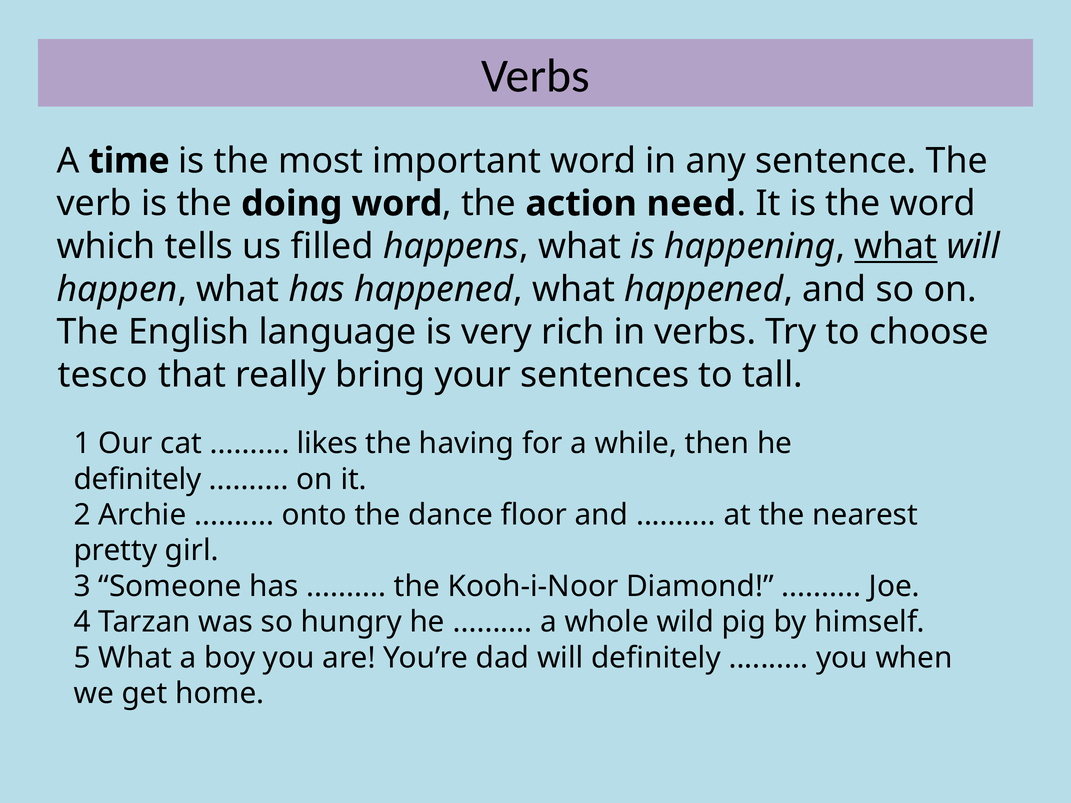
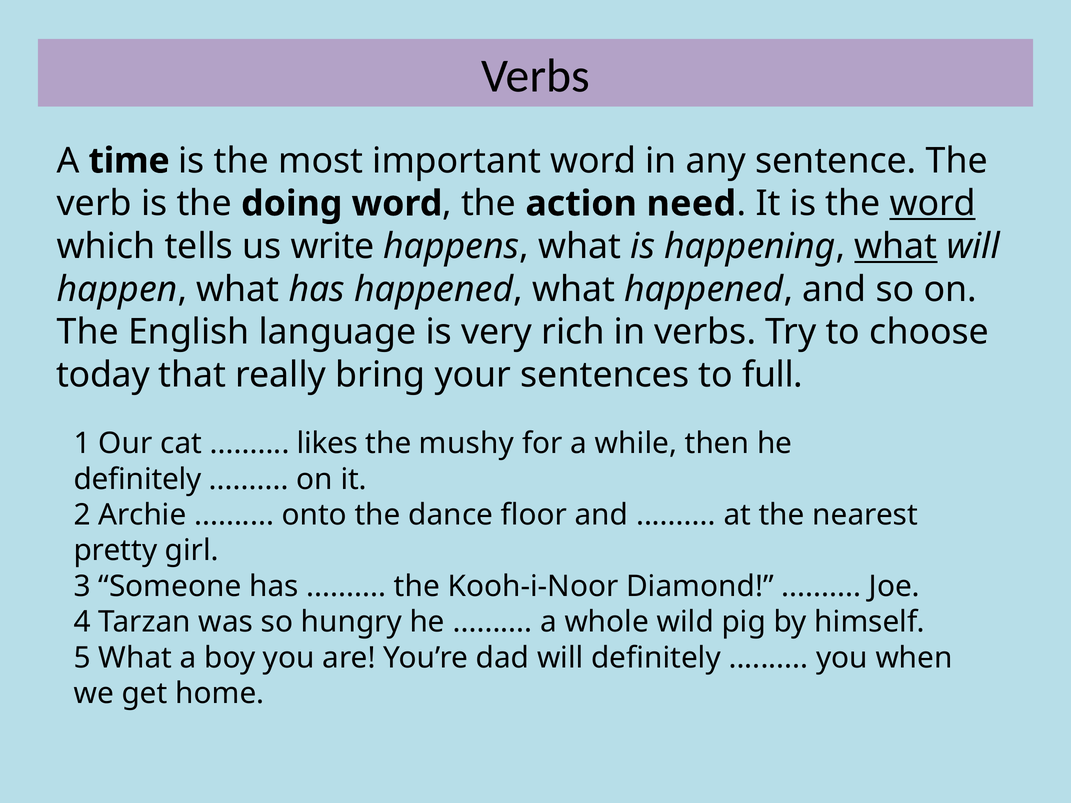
word underline: none -> present (933, 204)
filled: filled -> write (332, 247)
tesco: tesco -> today (103, 375)
tall: tall -> full (773, 375)
having: having -> mushy (467, 444)
